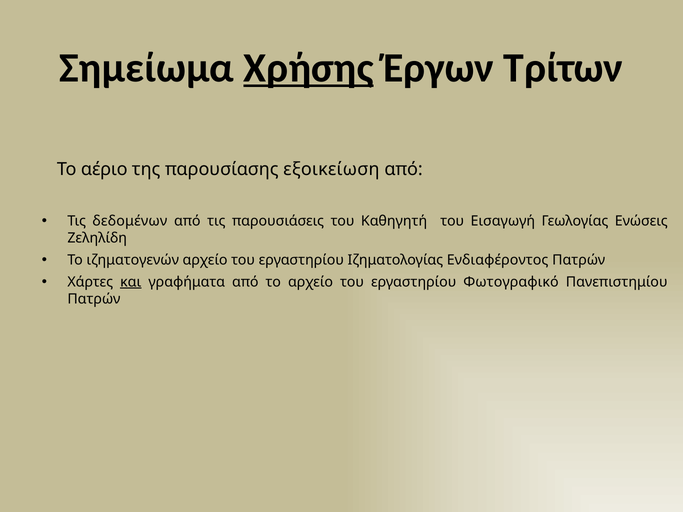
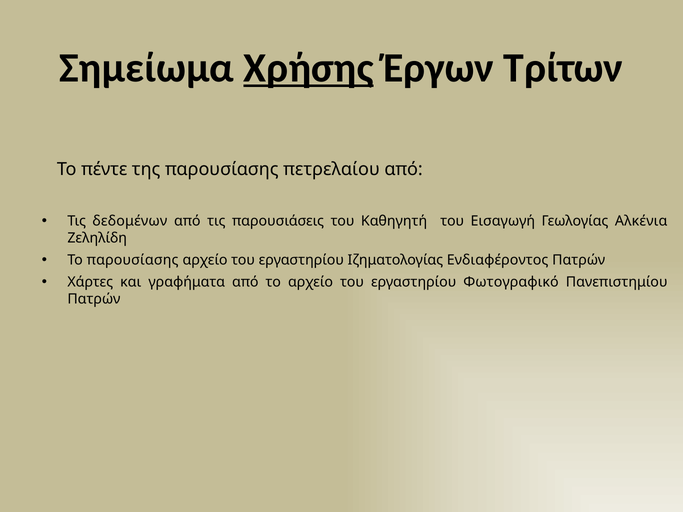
αέριο: αέριο -> πέντε (104, 169)
εξοικείωση: εξοικείωση -> πετρελαίου (331, 169)
Ενώσεις: Ενώσεις -> Αλκένια (641, 221)
Το ιζηματογενών: ιζηματογενών -> παρουσίασης (133, 260)
και underline: present -> none (131, 282)
